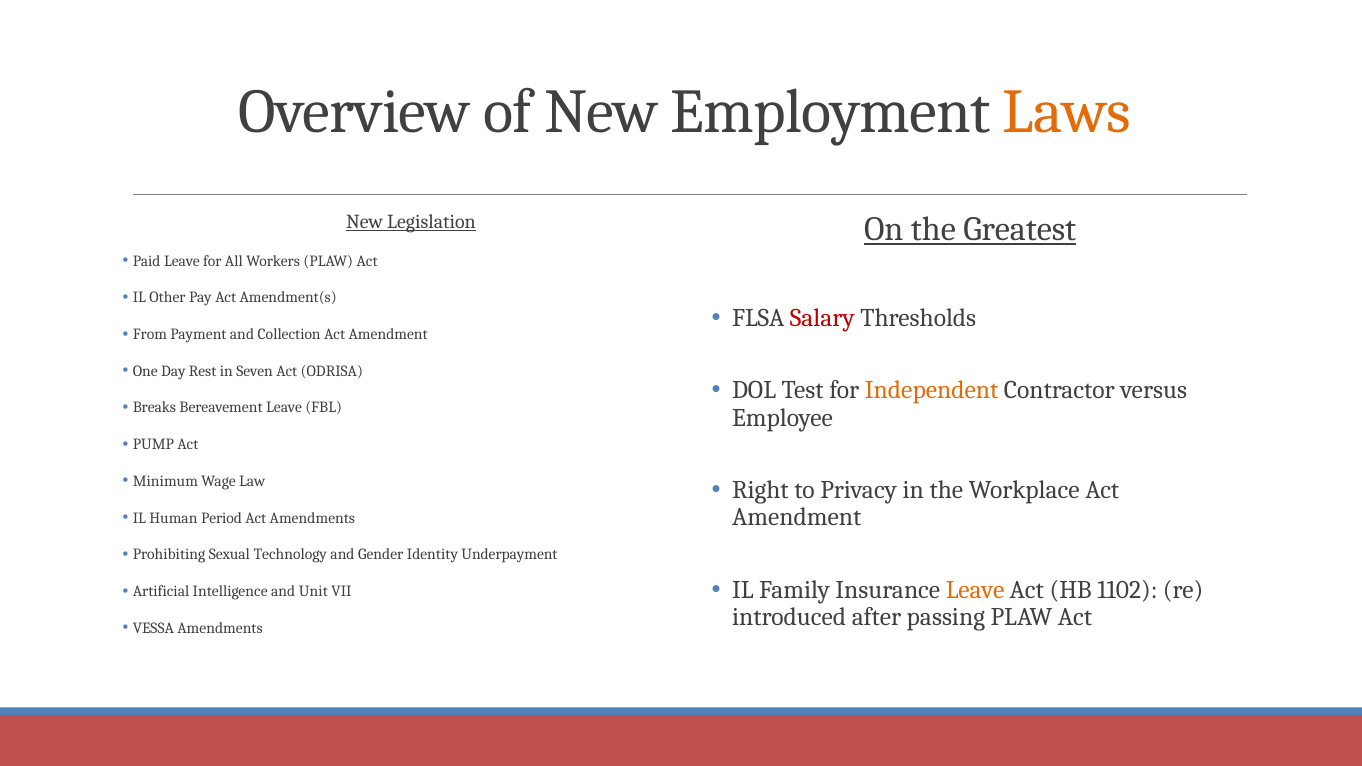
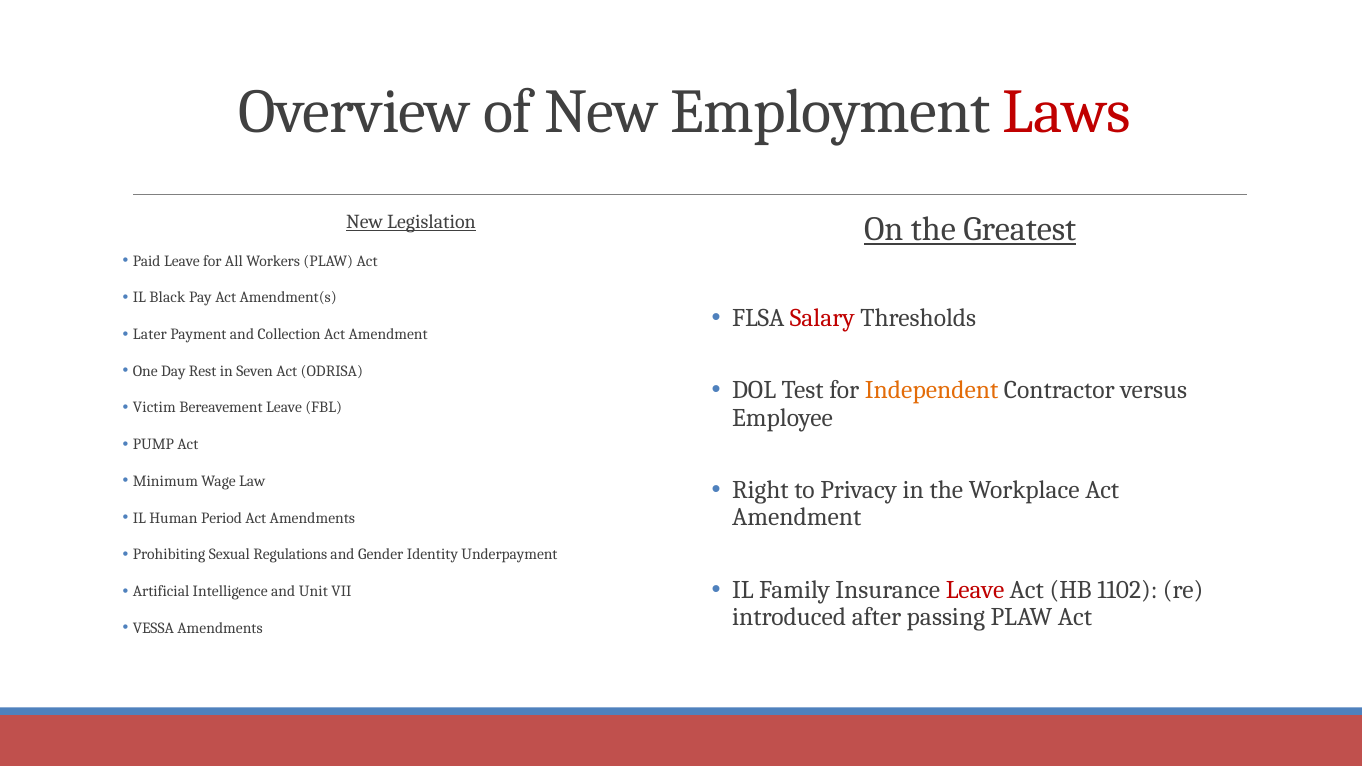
Laws colour: orange -> red (1067, 112)
Other: Other -> Black (167, 298)
From: From -> Later (150, 334)
Breaks: Breaks -> Victim (154, 408)
Technology: Technology -> Regulations (290, 555)
Leave colour: orange -> red (975, 590)
